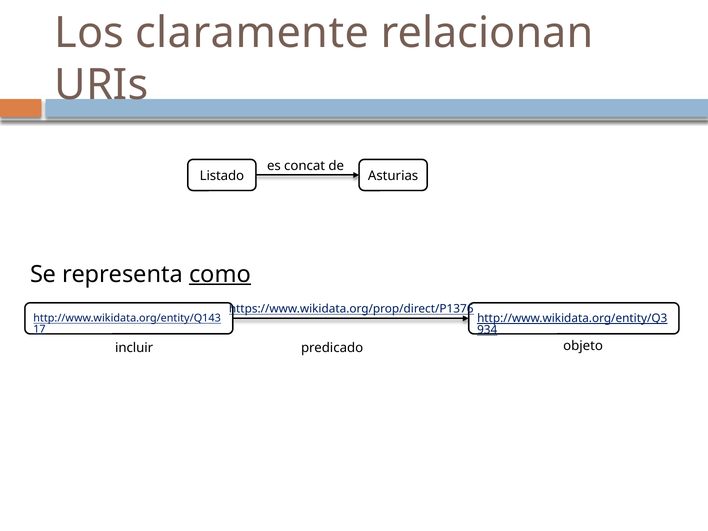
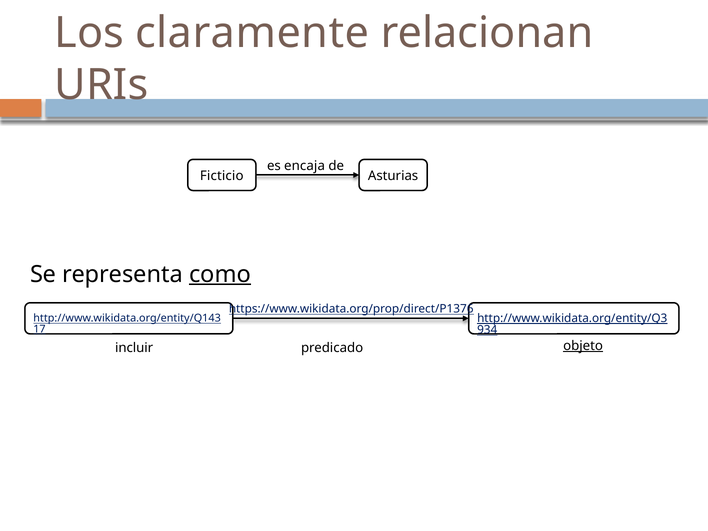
concat: concat -> encaja (305, 166)
Listado: Listado -> Ficticio (222, 176)
objeto underline: none -> present (583, 346)
